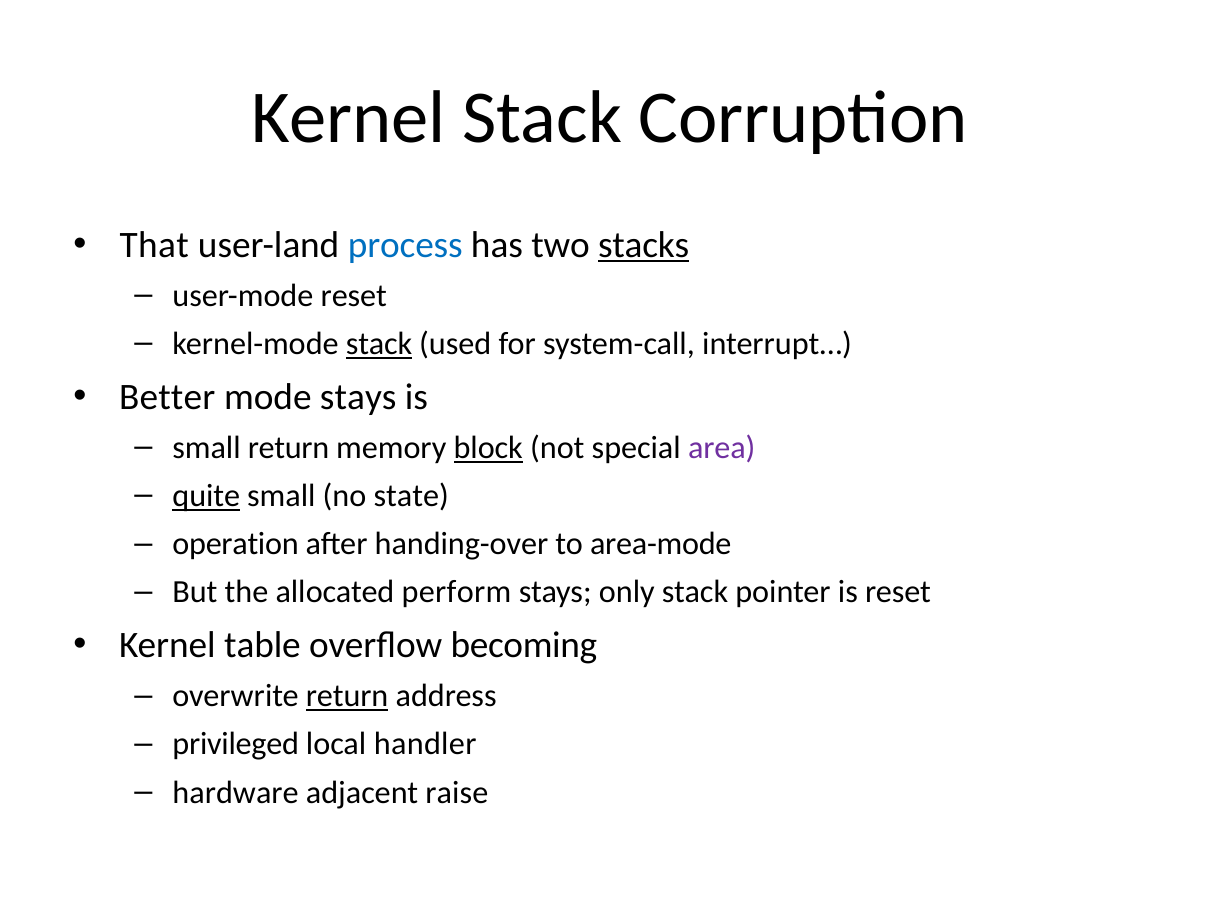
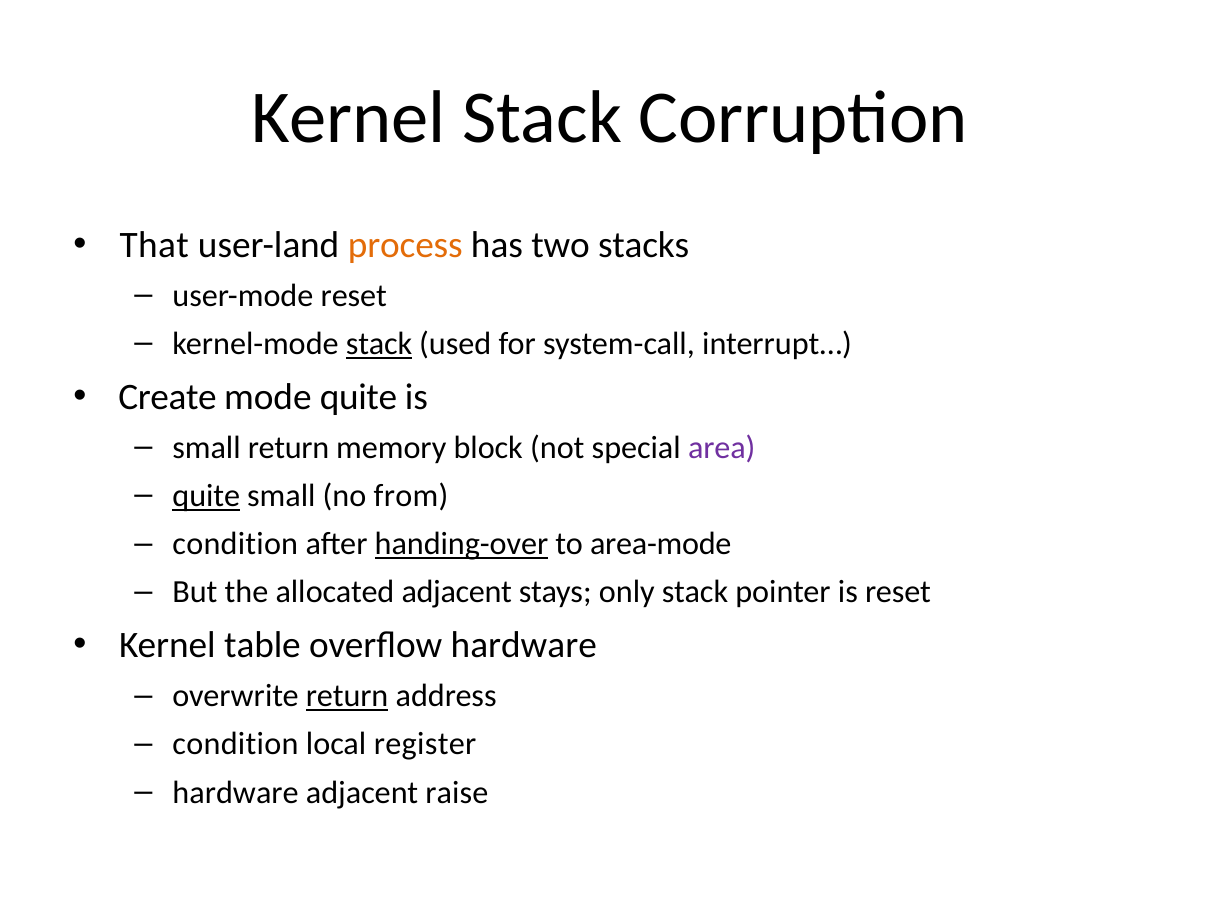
process colour: blue -> orange (405, 245)
stacks underline: present -> none (644, 245)
Better: Better -> Create (168, 397)
mode stays: stays -> quite (358, 397)
block underline: present -> none (488, 448)
state: state -> from (411, 496)
operation: operation -> condition (235, 544)
handing-over underline: none -> present (461, 544)
allocated perform: perform -> adjacent (457, 592)
overflow becoming: becoming -> hardware (524, 645)
privileged: privileged -> condition (235, 744)
handler: handler -> register (425, 744)
